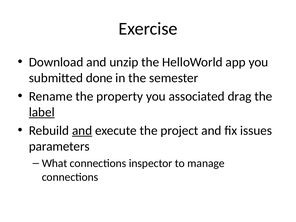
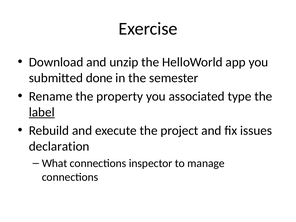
drag: drag -> type (240, 96)
and underline: present -> none (82, 131)
parameters: parameters -> declaration (59, 146)
